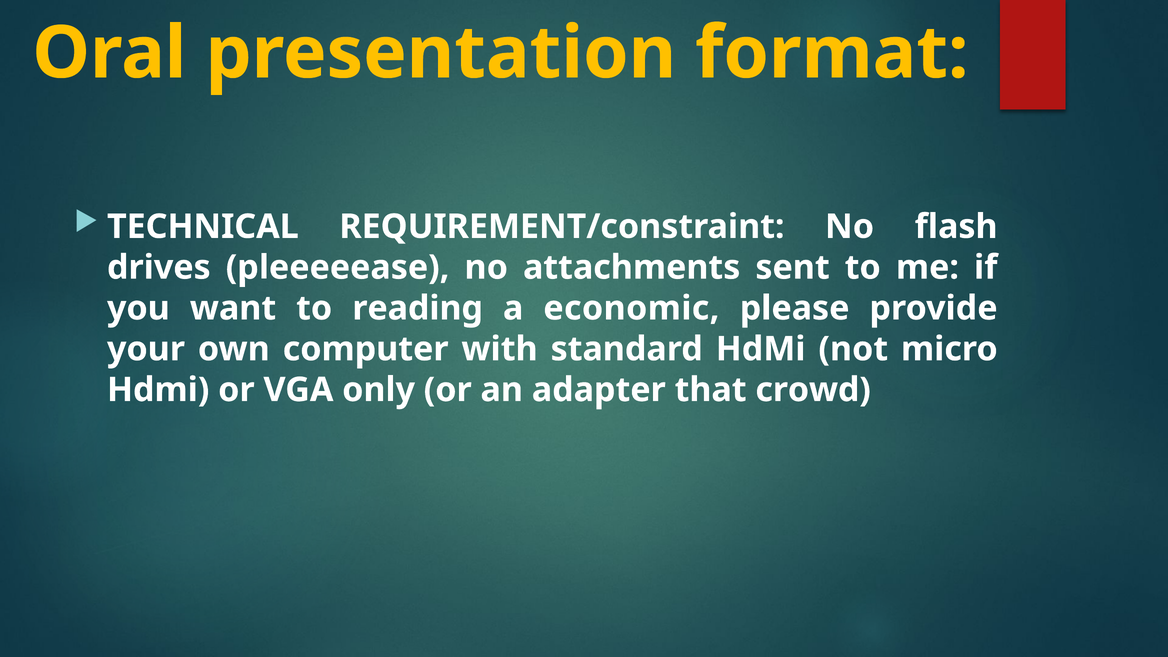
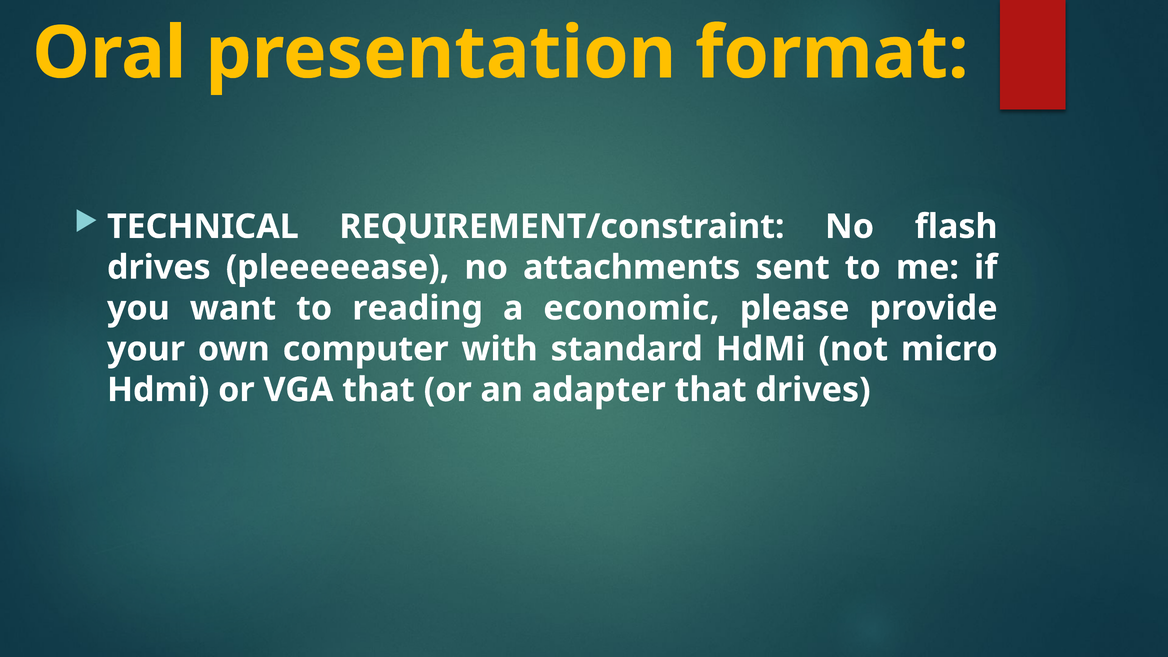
VGA only: only -> that (378, 390)
that crowd: crowd -> drives (813, 390)
